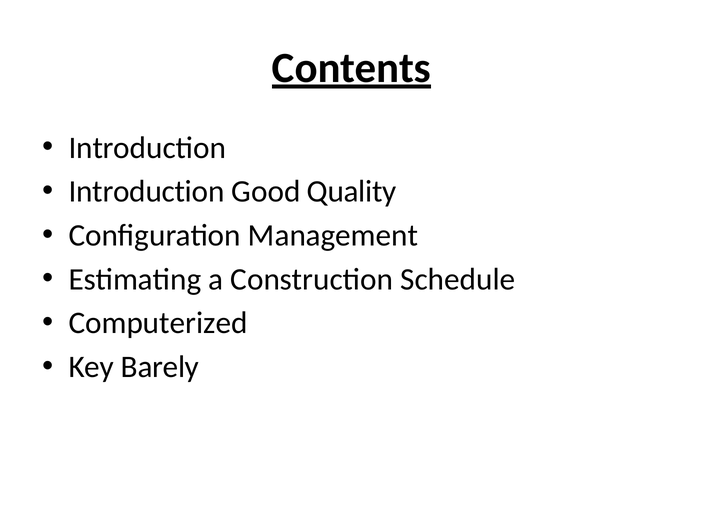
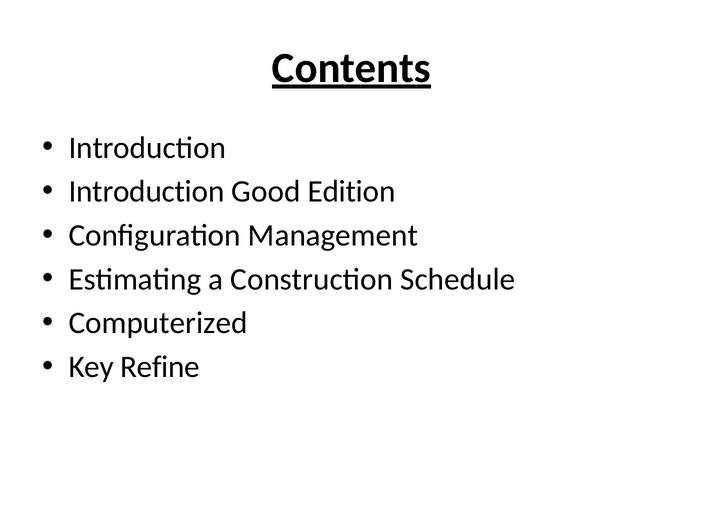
Quality: Quality -> Edition (352, 191)
Barely: Barely -> Refine (160, 366)
